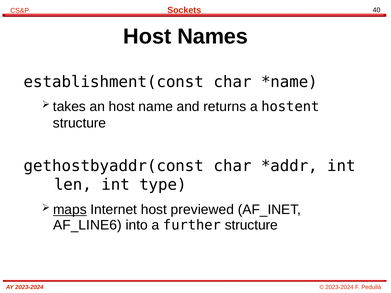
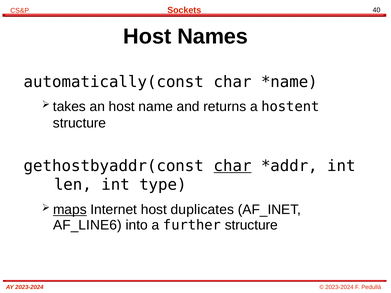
establishment(const: establishment(const -> automatically(const (114, 82)
char underline: none -> present (233, 166)
previewed: previewed -> duplicates (202, 210)
